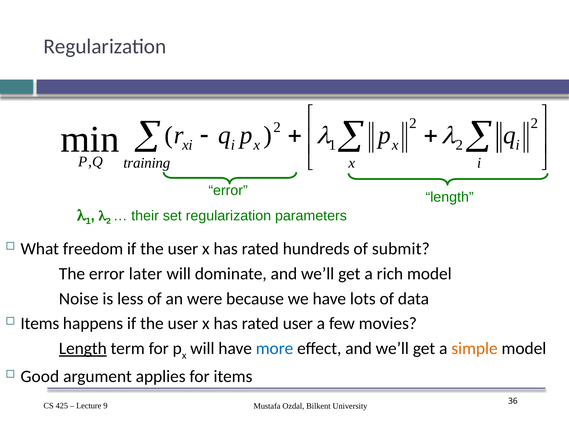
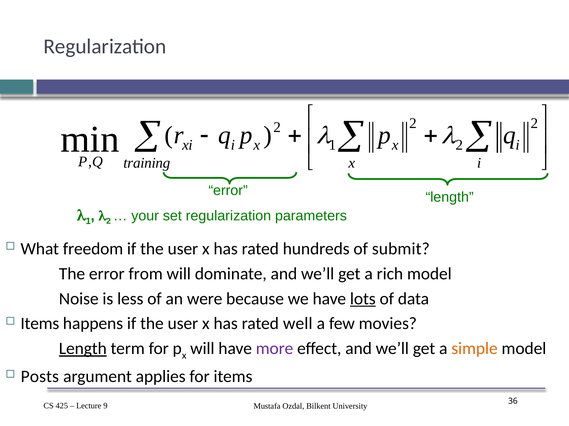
their: their -> your (145, 216)
later: later -> from (146, 274)
lots underline: none -> present (363, 299)
rated user: user -> well (298, 324)
more colour: blue -> purple (275, 349)
Good: Good -> Posts (40, 377)
